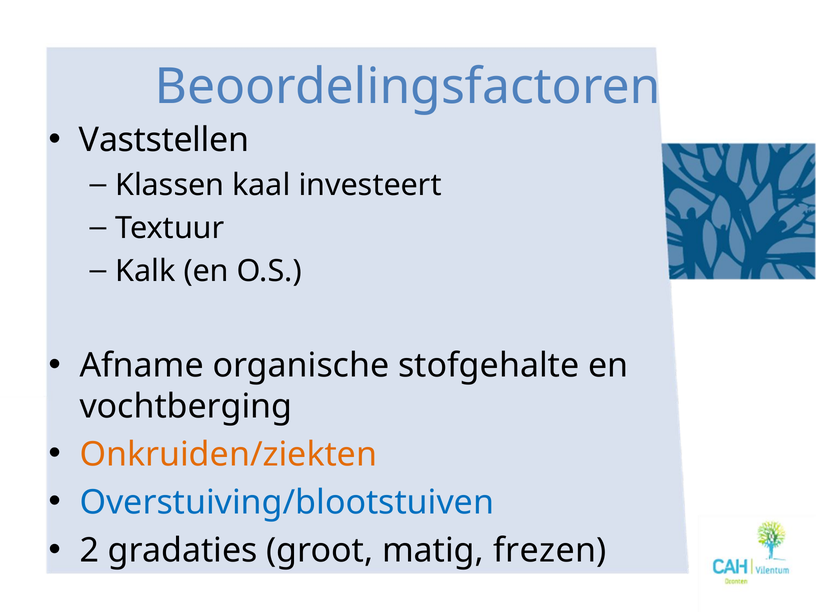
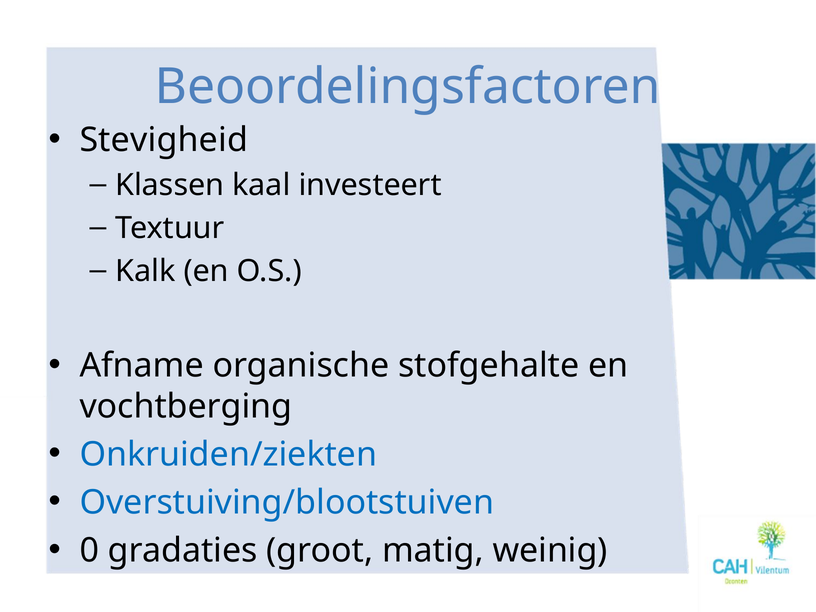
Vaststellen: Vaststellen -> Stevigheid (164, 140)
Onkruiden/ziekten colour: orange -> blue (228, 454)
2: 2 -> 0 (89, 550)
frezen: frezen -> weinig (550, 550)
